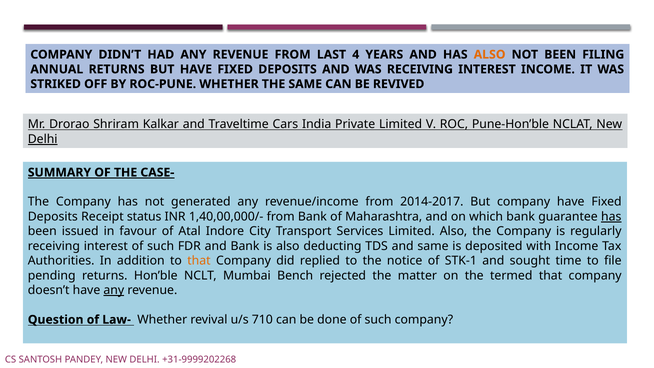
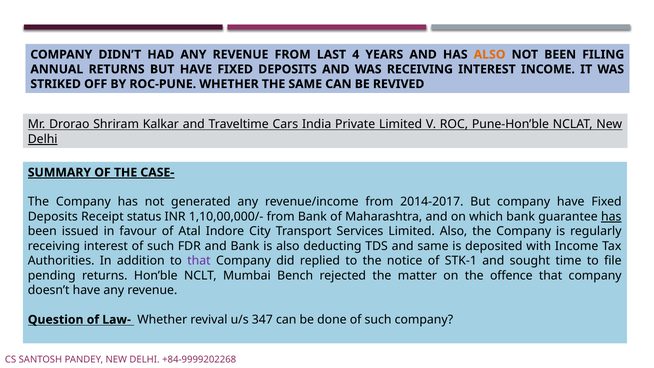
1,40,00,000/-: 1,40,00,000/- -> 1,10,00,000/- (226, 217)
that colour: orange -> purple (199, 261)
termed: termed -> offence (511, 275)
any underline: present -> none (114, 290)
710: 710 -> 347 (262, 320)
+31-9999202268: +31-9999202268 -> +84-9999202268 (199, 359)
